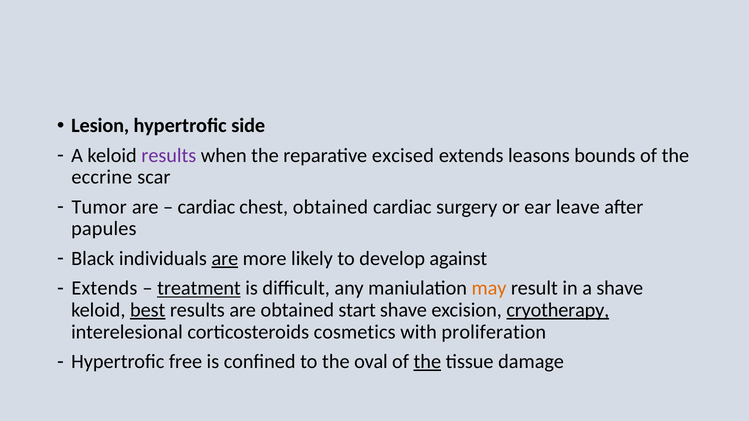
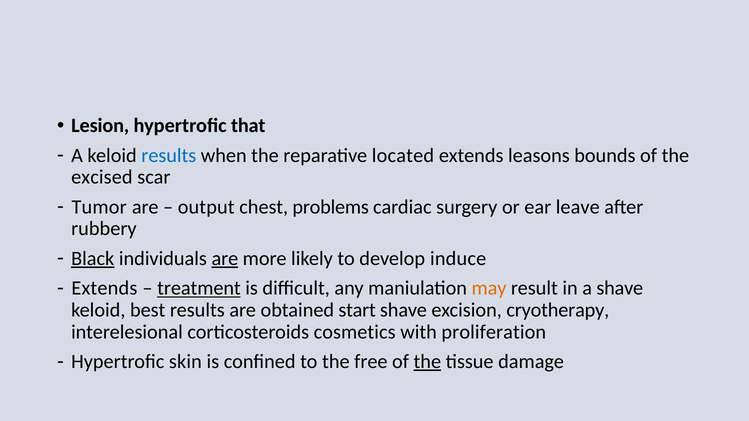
side: side -> that (248, 126)
results colour: purple -> blue (169, 155)
excised: excised -> located (403, 155)
eccrine: eccrine -> excised (102, 177)
cardiac: cardiac -> output (206, 207)
chest obtained: obtained -> problems (331, 207)
papules: papules -> rubbery (104, 229)
Black underline: none -> present (93, 259)
against: against -> induce (458, 259)
best underline: present -> none (148, 310)
cryotherapy underline: present -> none (558, 310)
free: free -> skin (185, 362)
oval: oval -> free (371, 362)
